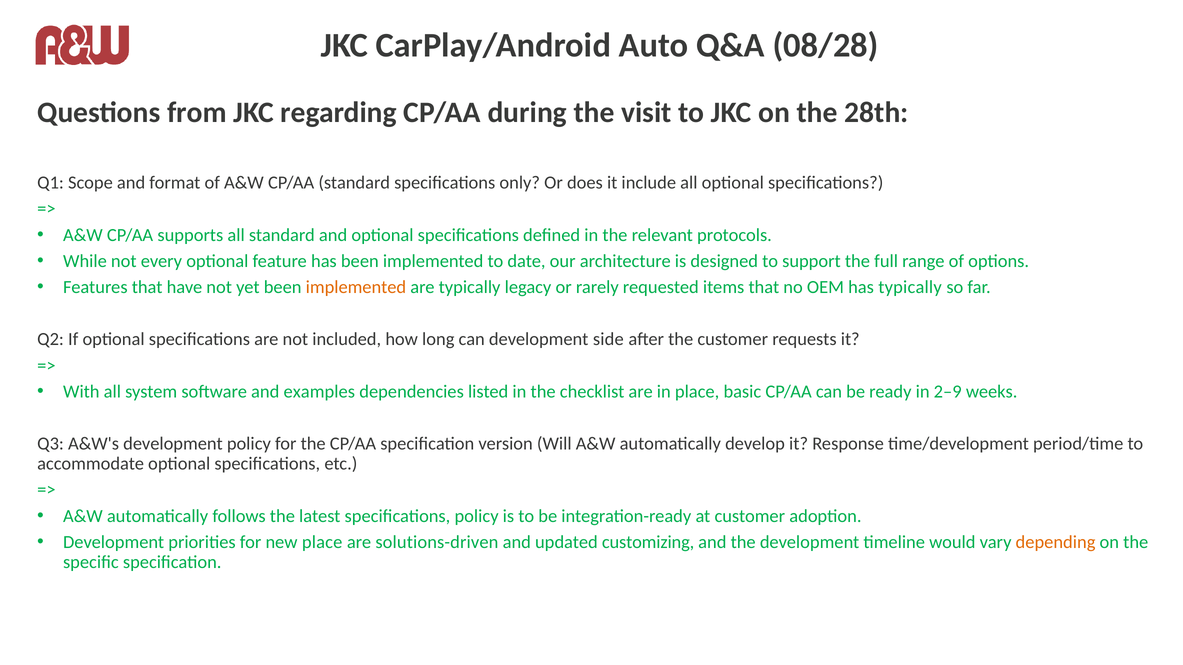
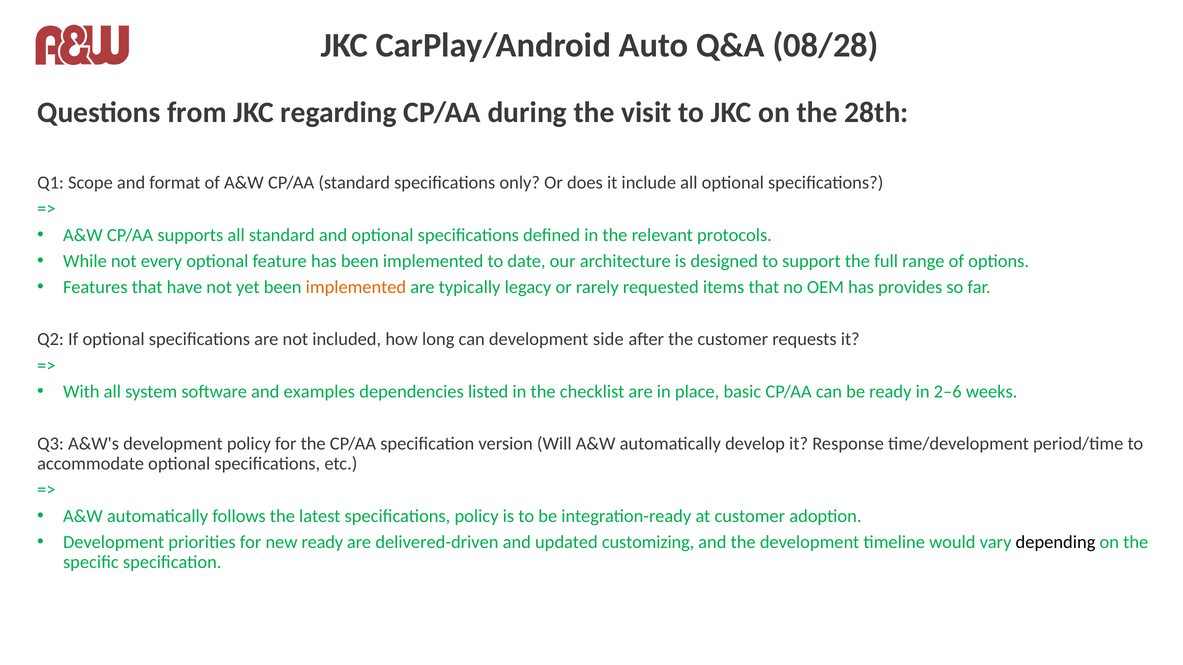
has typically: typically -> provides (910, 287)
2–9: 2–9 -> 2–6 (948, 392)
new place: place -> ready (322, 542)
solutions-driven: solutions-driven -> delivered-driven (437, 542)
depending colour: orange -> black (1056, 542)
